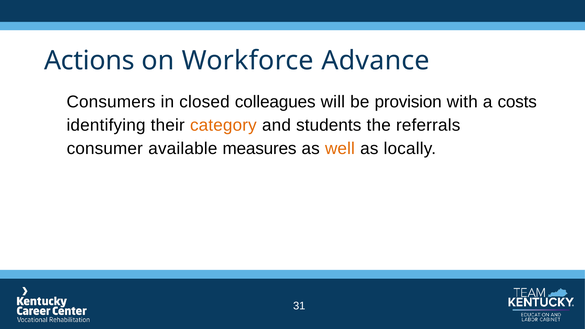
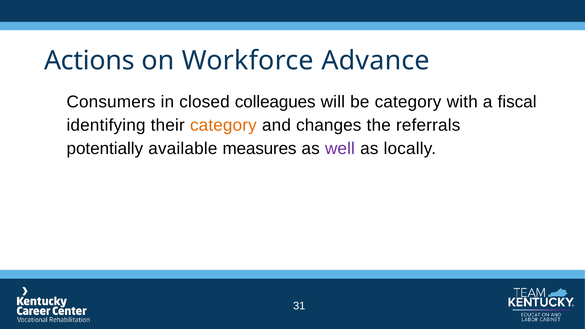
be provision: provision -> category (408, 102)
costs: costs -> fiscal (517, 102)
students: students -> changes (329, 125)
consumer: consumer -> potentially (105, 149)
well colour: orange -> purple (340, 149)
